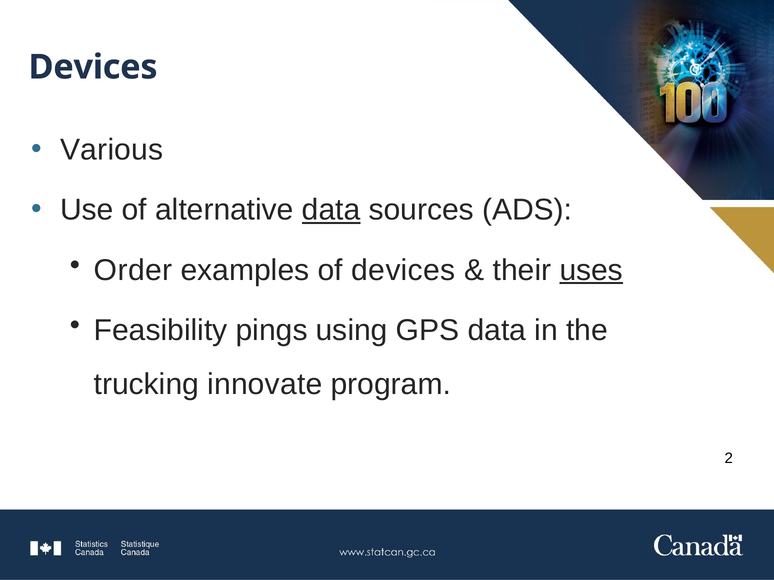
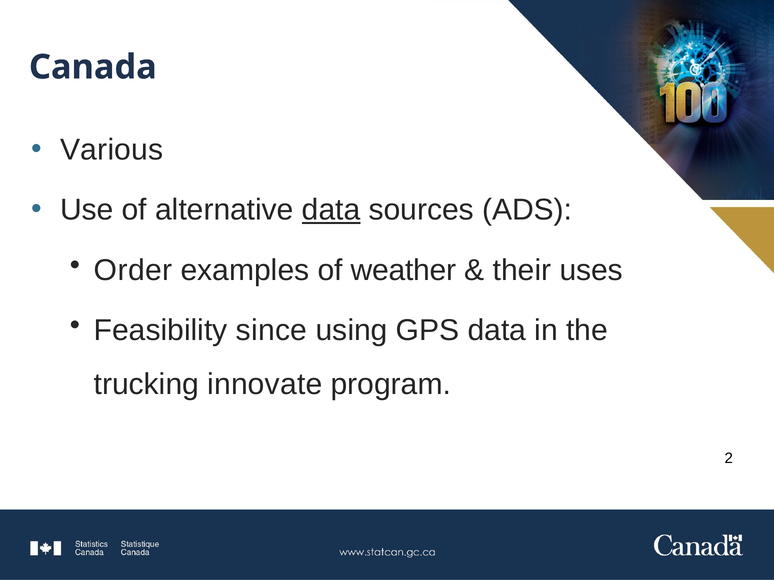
Devices: Devices -> Canada (93, 67)
of devices: devices -> weather (404, 270)
uses underline: present -> none (591, 270)
pings: pings -> since (271, 331)
